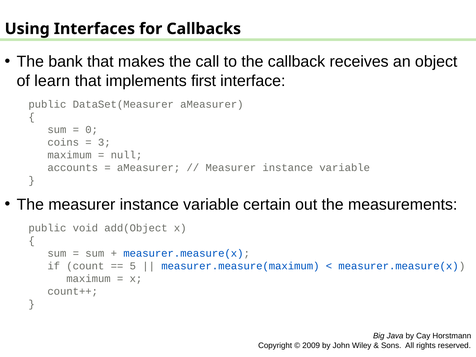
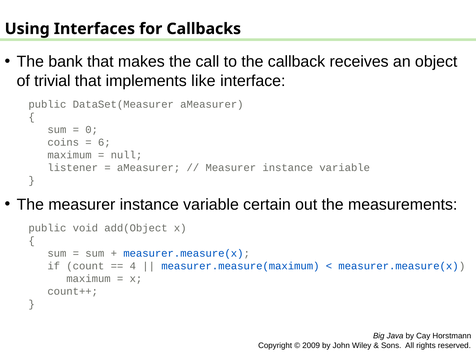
learn: learn -> trivial (52, 81)
first: first -> like (203, 81)
3: 3 -> 6 (104, 142)
accounts: accounts -> listener (73, 168)
5: 5 -> 4 (133, 266)
